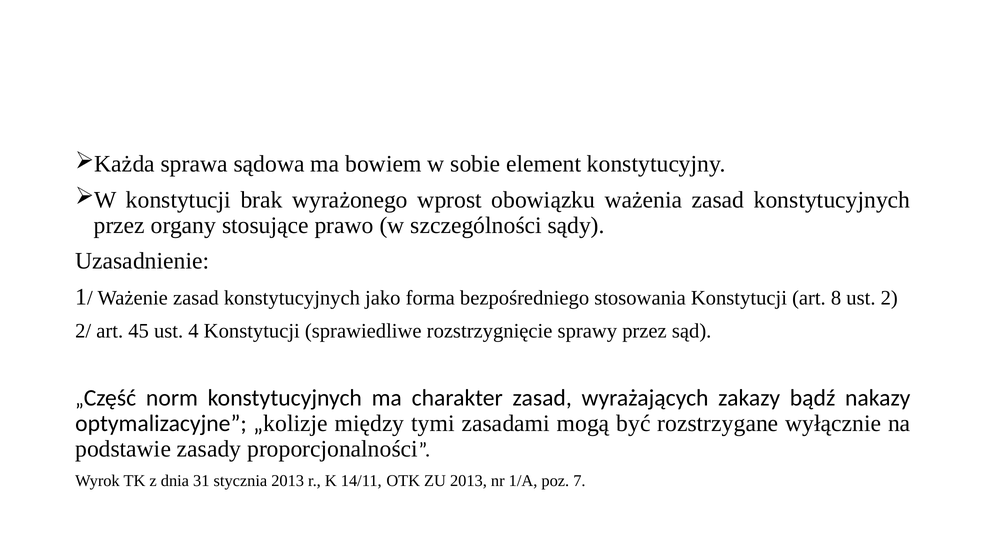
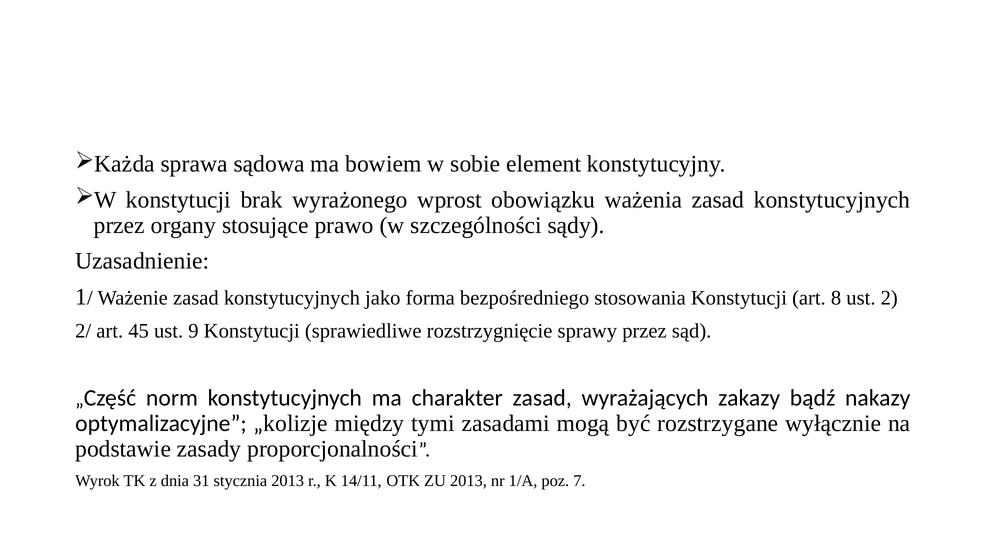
4: 4 -> 9 (193, 331)
